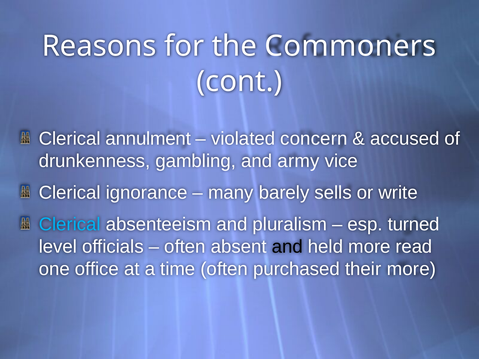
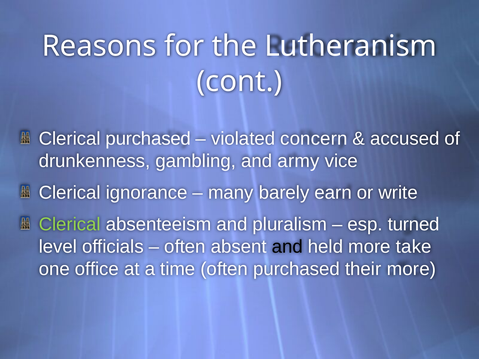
Commoners: Commoners -> Lutheranism (351, 46)
Clerical annulment: annulment -> purchased (148, 139)
sells: sells -> earn (333, 193)
Clerical colour: light blue -> light green (70, 224)
read: read -> take (414, 247)
